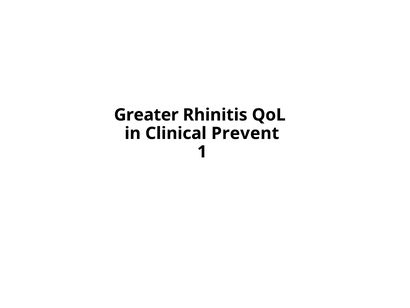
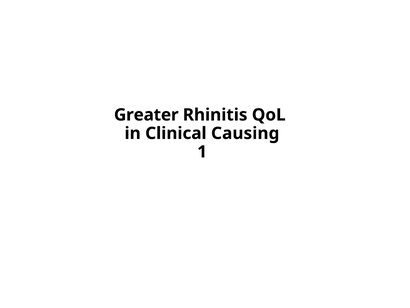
Prevent: Prevent -> Causing (245, 133)
